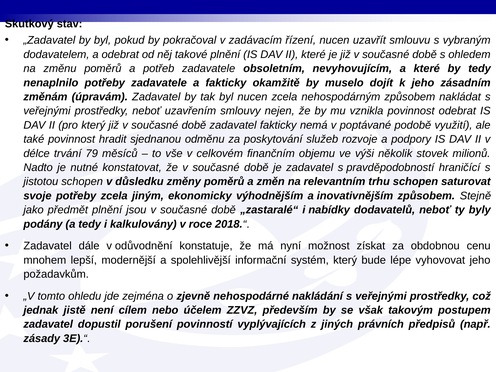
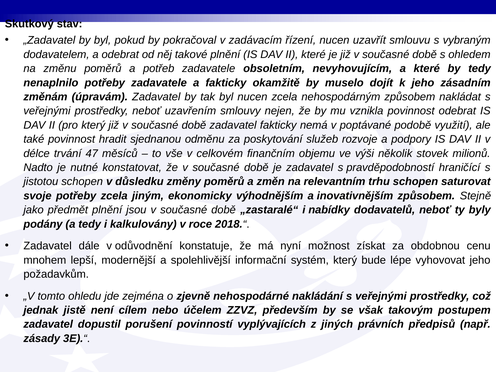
79: 79 -> 47 (92, 153)
